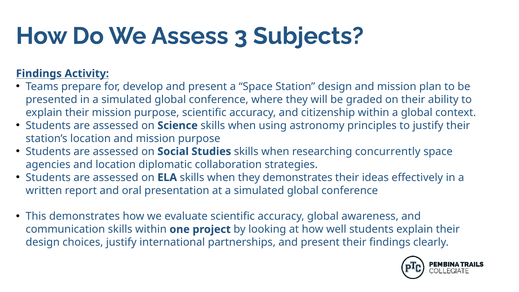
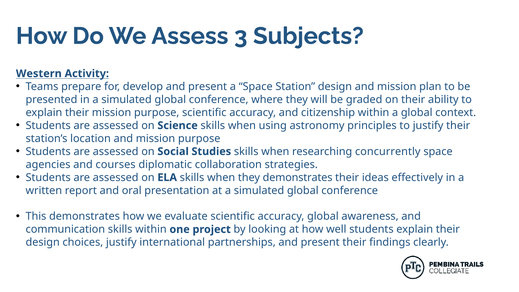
Findings: Findings -> Western (39, 74)
and location: location -> courses (116, 164)
